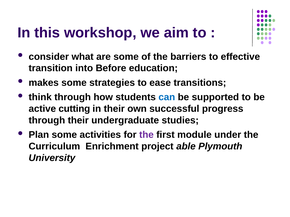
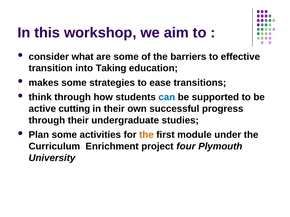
Before: Before -> Taking (111, 68)
the colour: purple -> orange (146, 135)
able: able -> four (186, 147)
